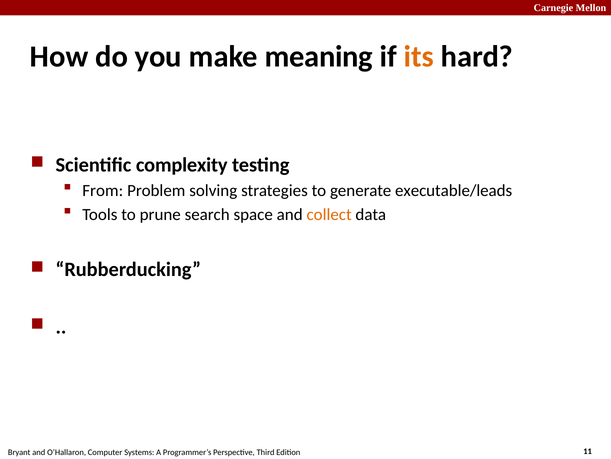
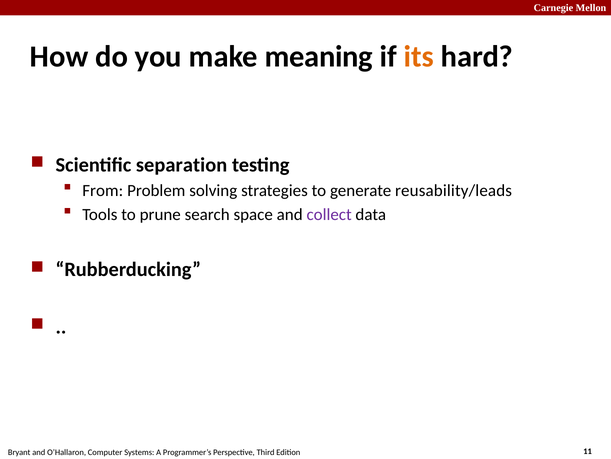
complexity: complexity -> separation (182, 165)
executable/leads: executable/leads -> reusability/leads (454, 190)
collect colour: orange -> purple (329, 214)
